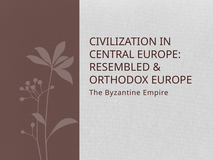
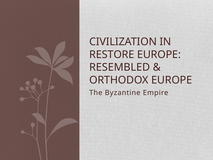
CENTRAL: CENTRAL -> RESTORE (112, 54)
